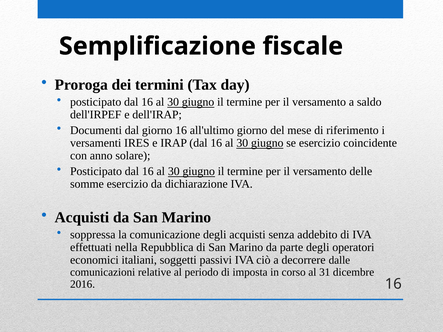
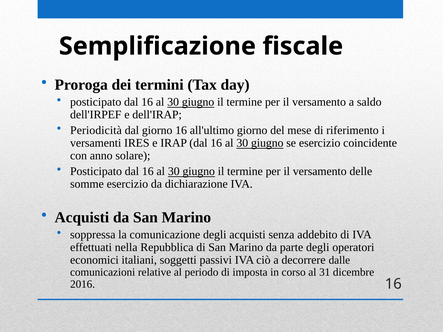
Documenti: Documenti -> Periodicità (96, 131)
